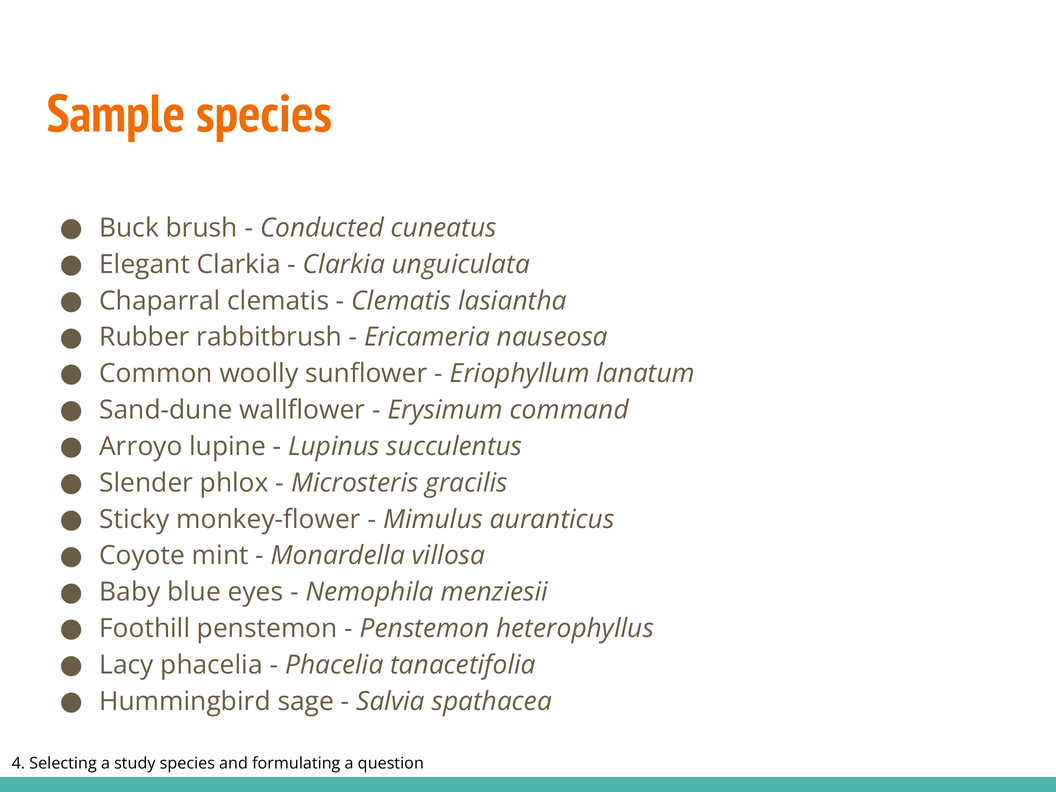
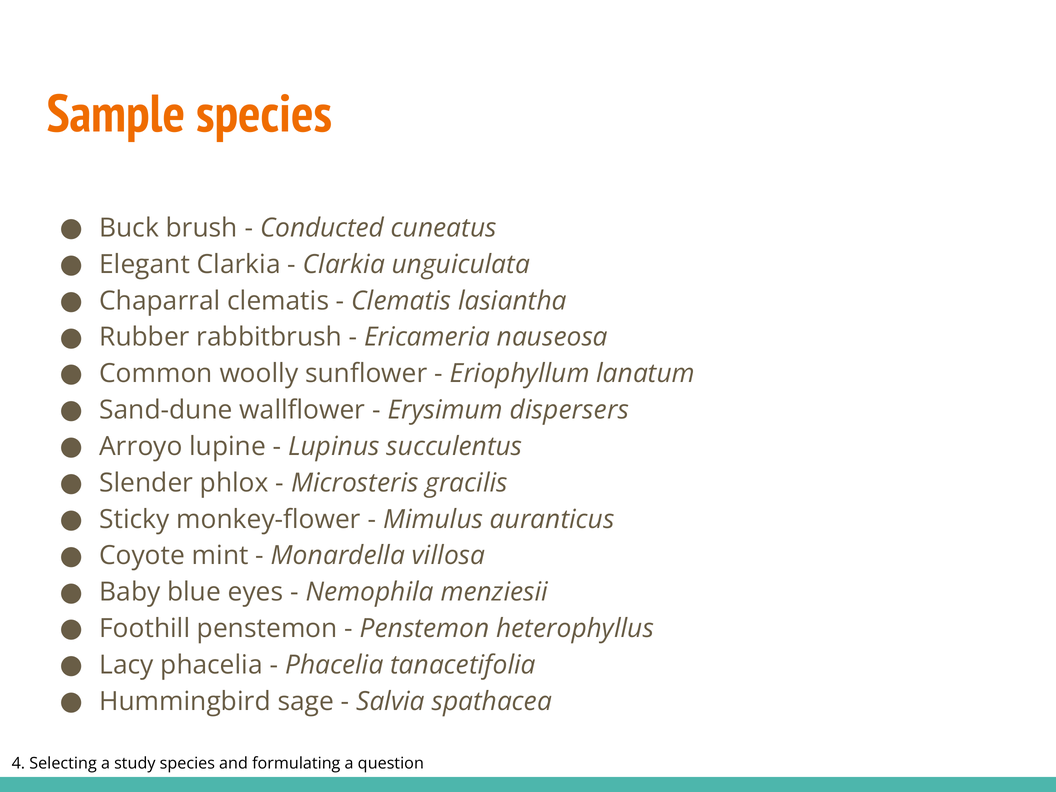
command: command -> dispersers (569, 410)
